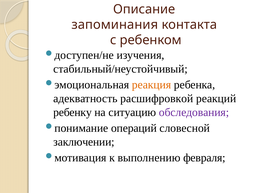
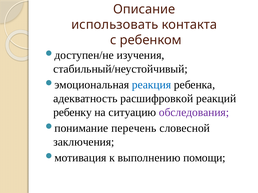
запоминания: запоминания -> использовать (115, 25)
реакция colour: orange -> blue (152, 85)
операций: операций -> перечень (134, 128)
заключении: заключении -> заключения (84, 142)
февраля: февраля -> помощи (204, 158)
